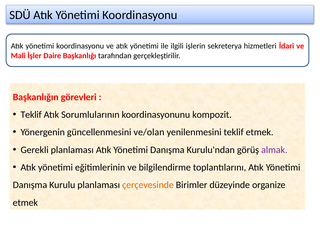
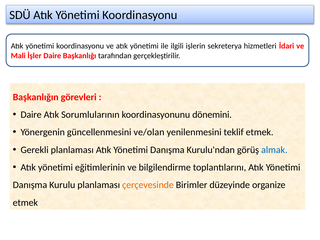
Teklif: Teklif -> Daire (31, 115)
kompozit: kompozit -> dönemini (212, 115)
almak colour: purple -> blue (274, 150)
